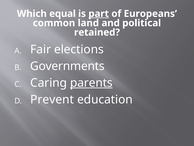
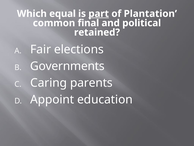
Europeans: Europeans -> Plantation (150, 14)
land: land -> final (88, 23)
parents underline: present -> none (91, 83)
Prevent: Prevent -> Appoint (52, 99)
